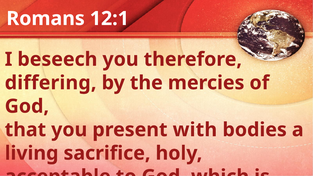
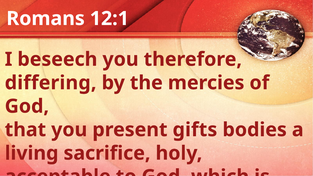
with: with -> gifts (195, 130)
